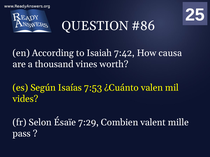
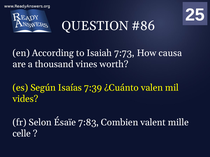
7:42: 7:42 -> 7:73 (124, 53)
7:53: 7:53 -> 7:39 (93, 88)
7:29: 7:29 -> 7:83 (89, 123)
pass: pass -> celle (22, 134)
